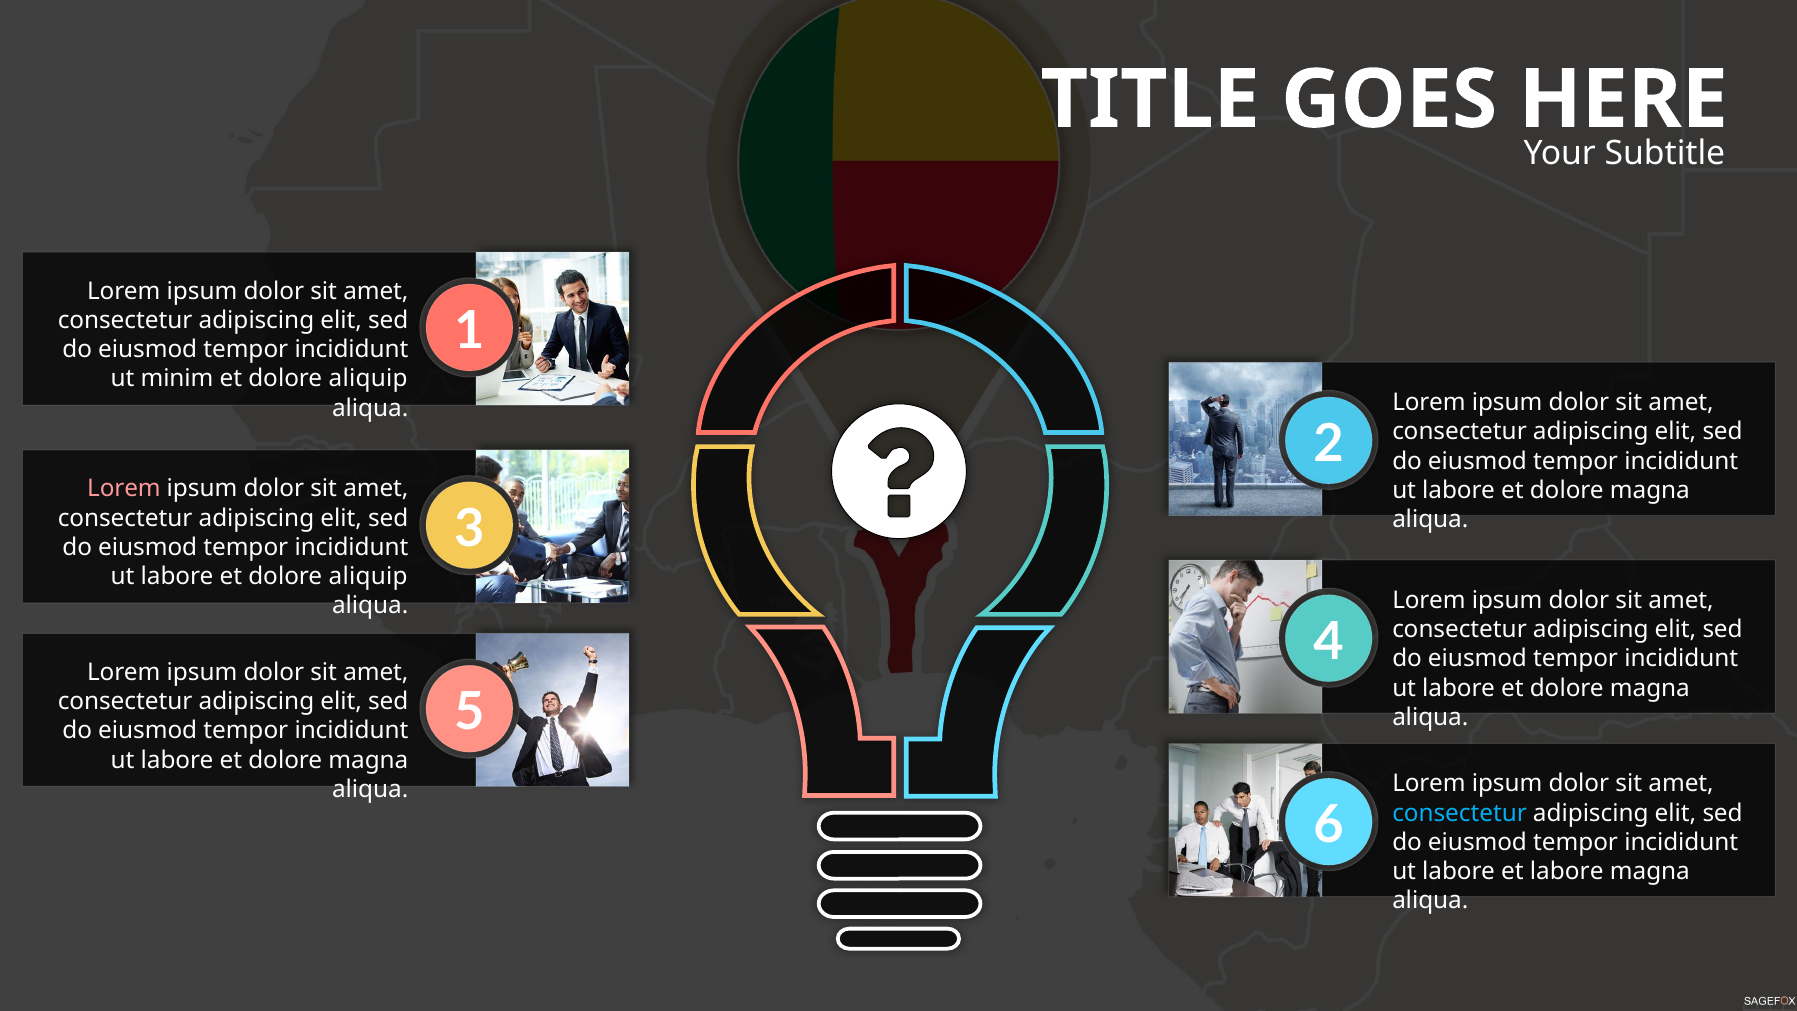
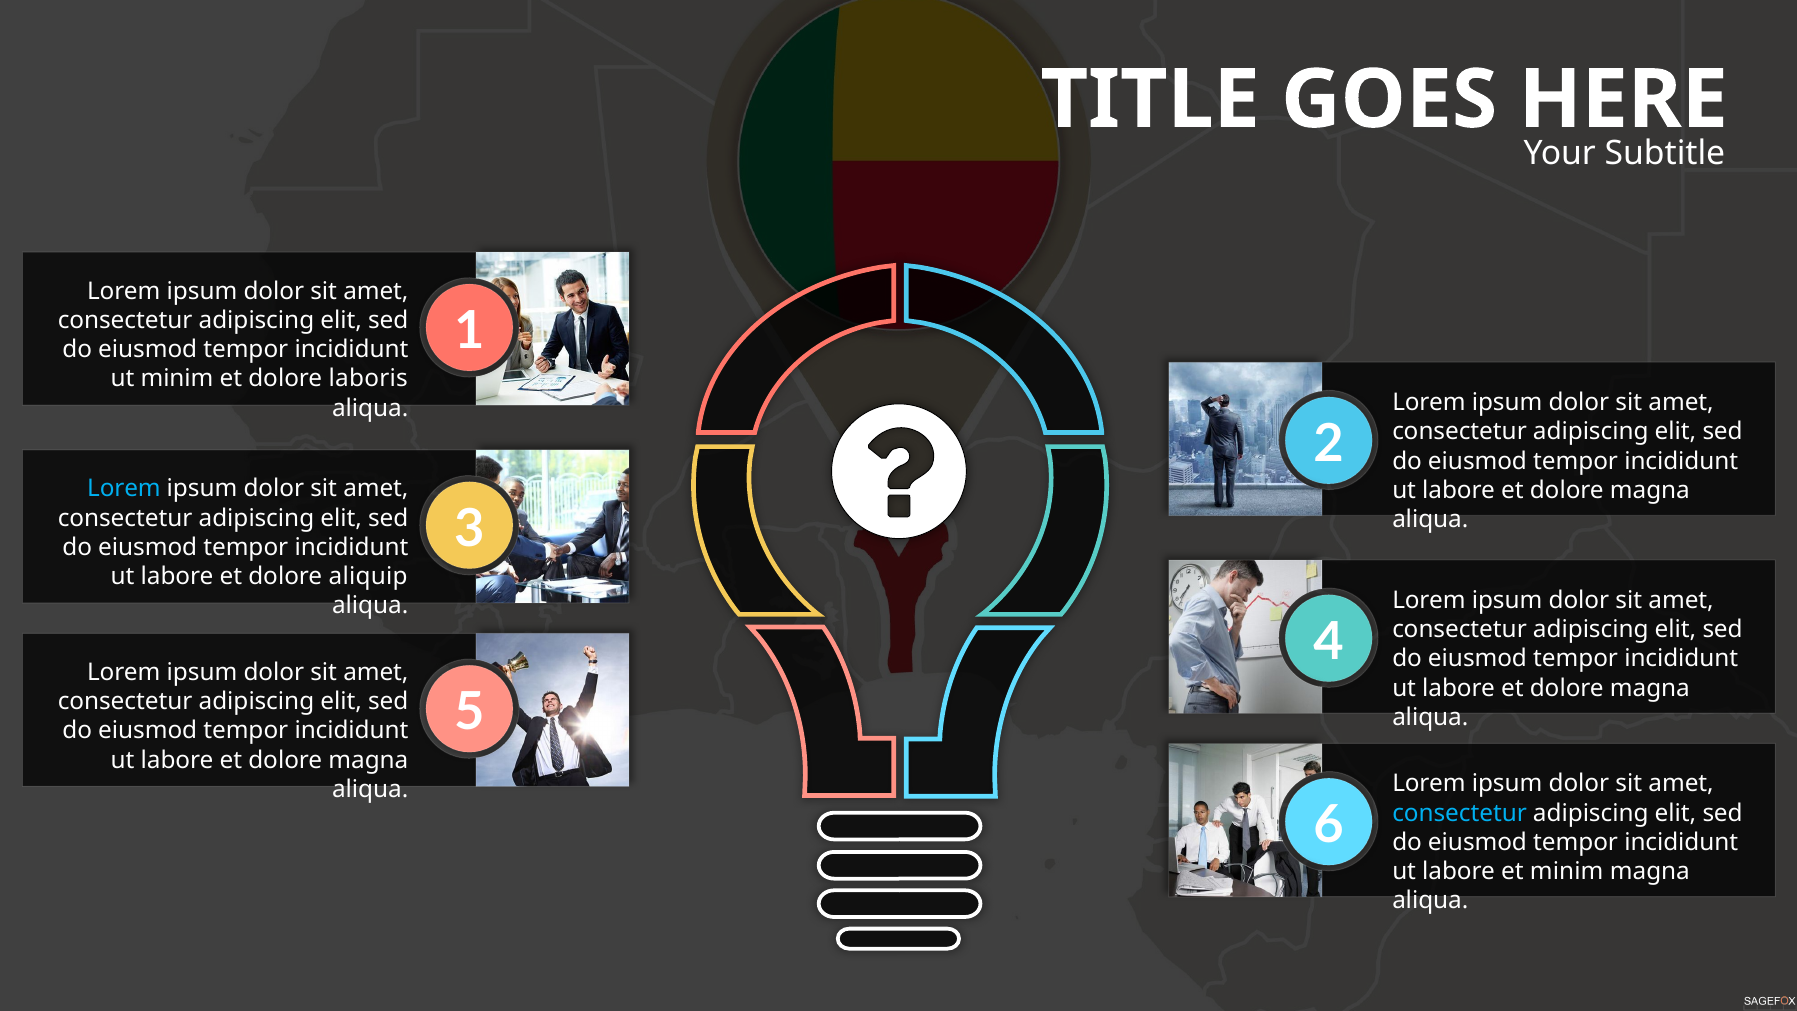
aliquip: aliquip -> laboris (368, 379)
Lorem colour: pink -> light blue (124, 489)
et labore: labore -> minim (1567, 871)
